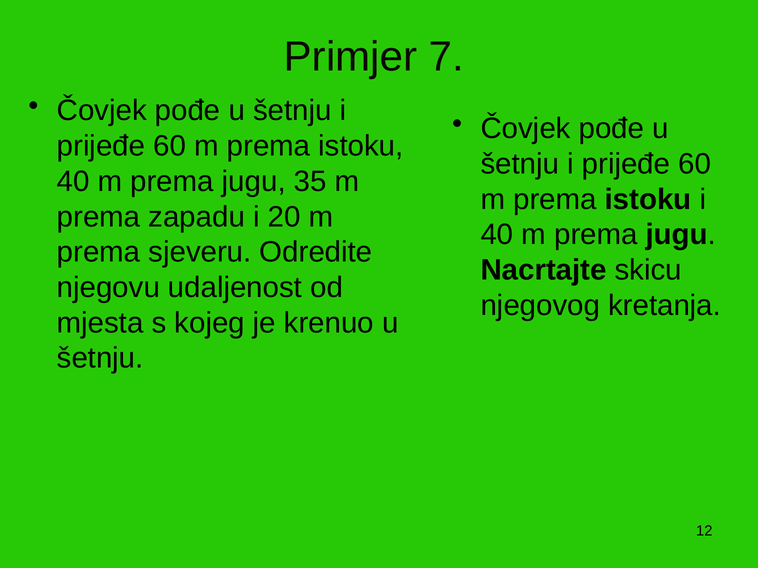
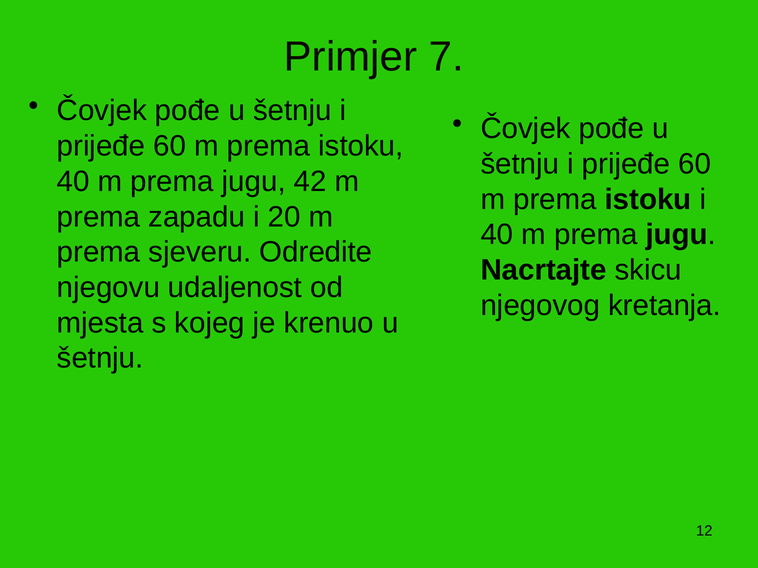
35: 35 -> 42 (310, 182)
